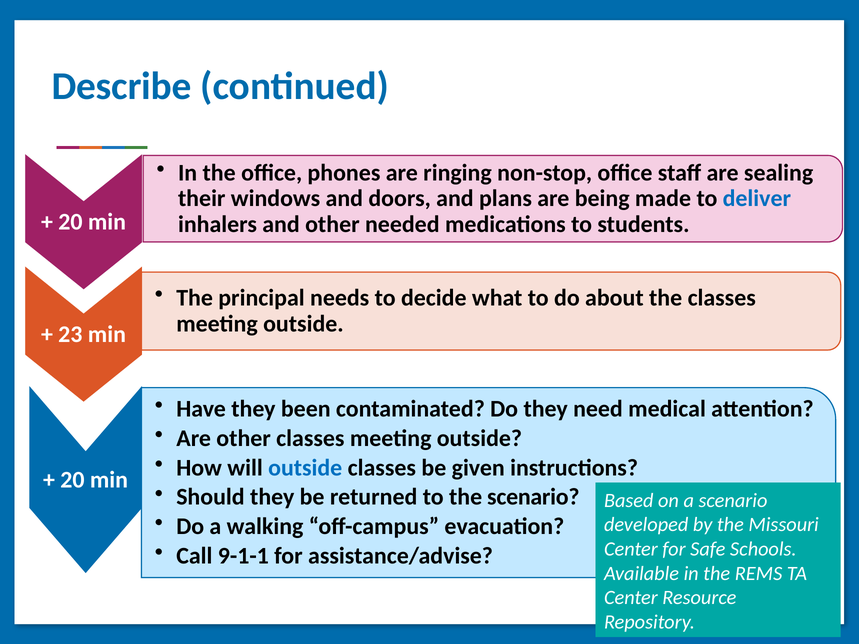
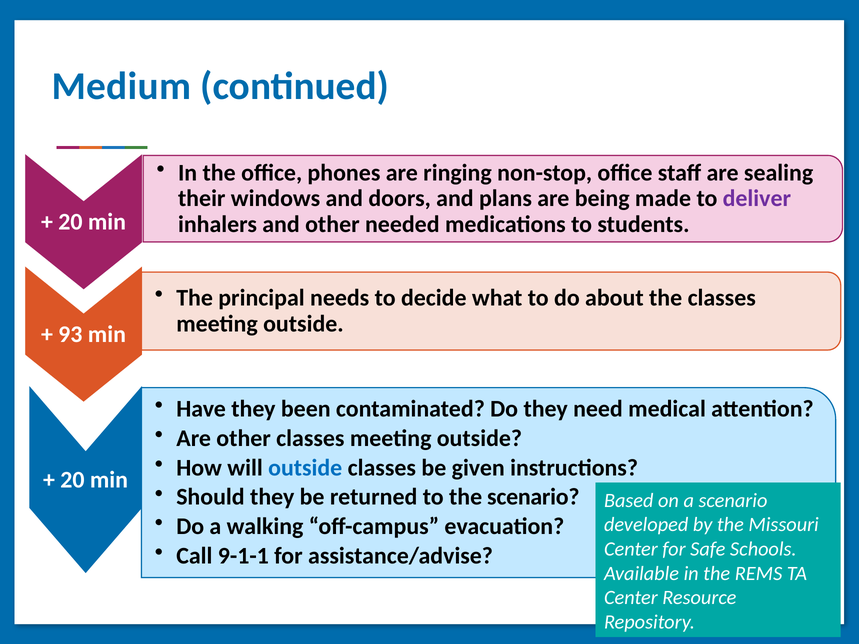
Describe: Describe -> Medium (121, 86)
deliver colour: blue -> purple (757, 199)
23: 23 -> 93 (70, 334)
